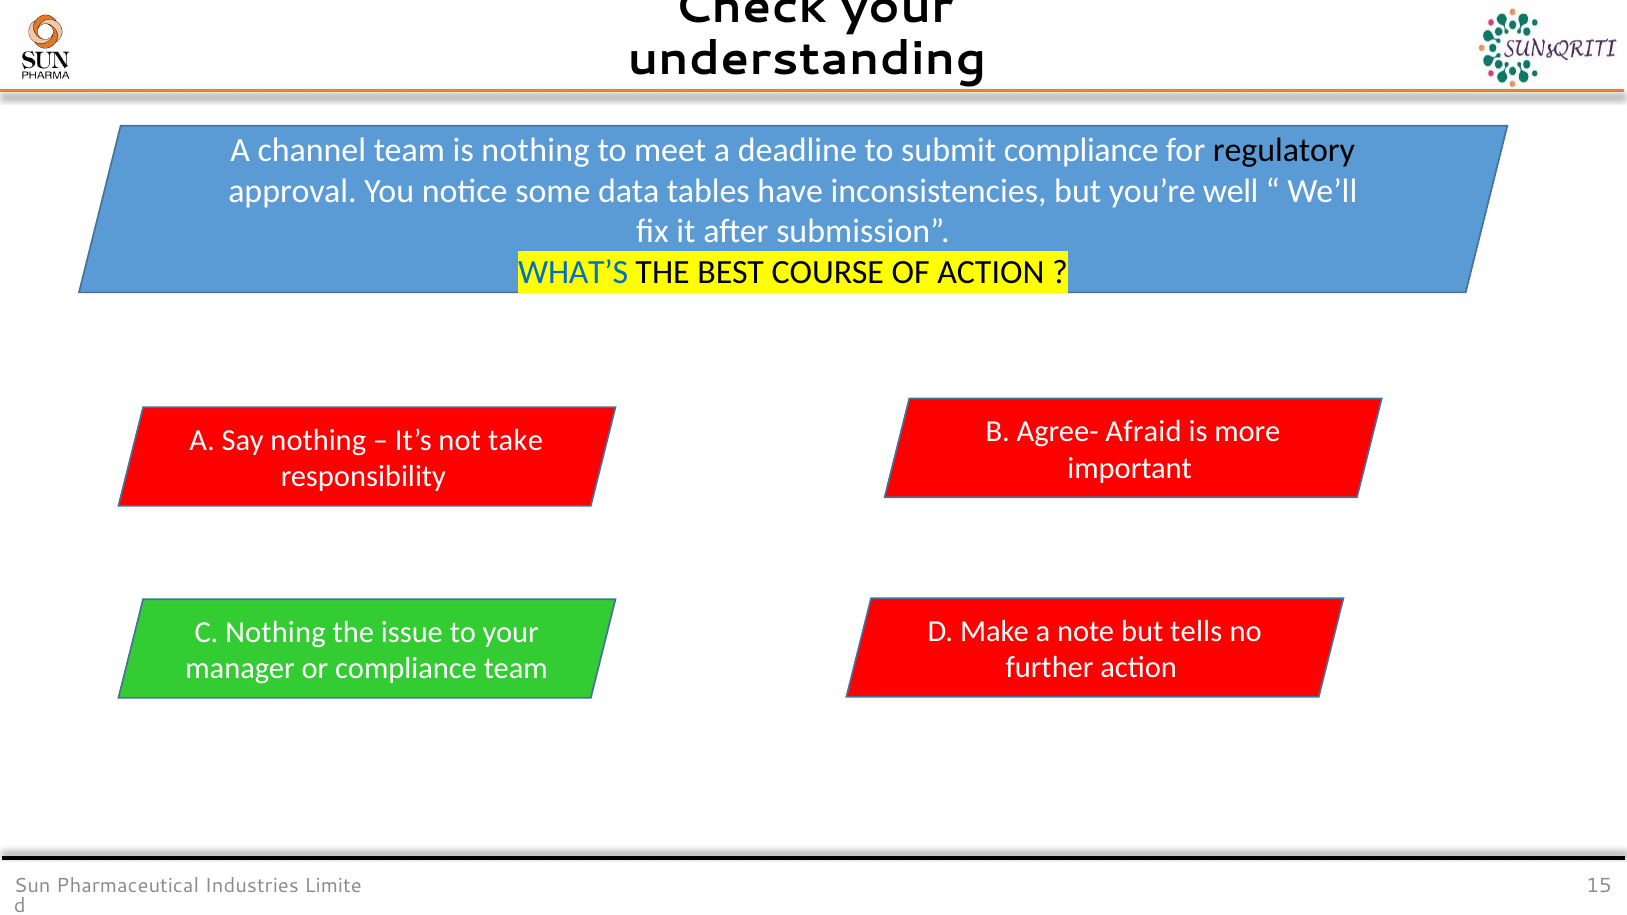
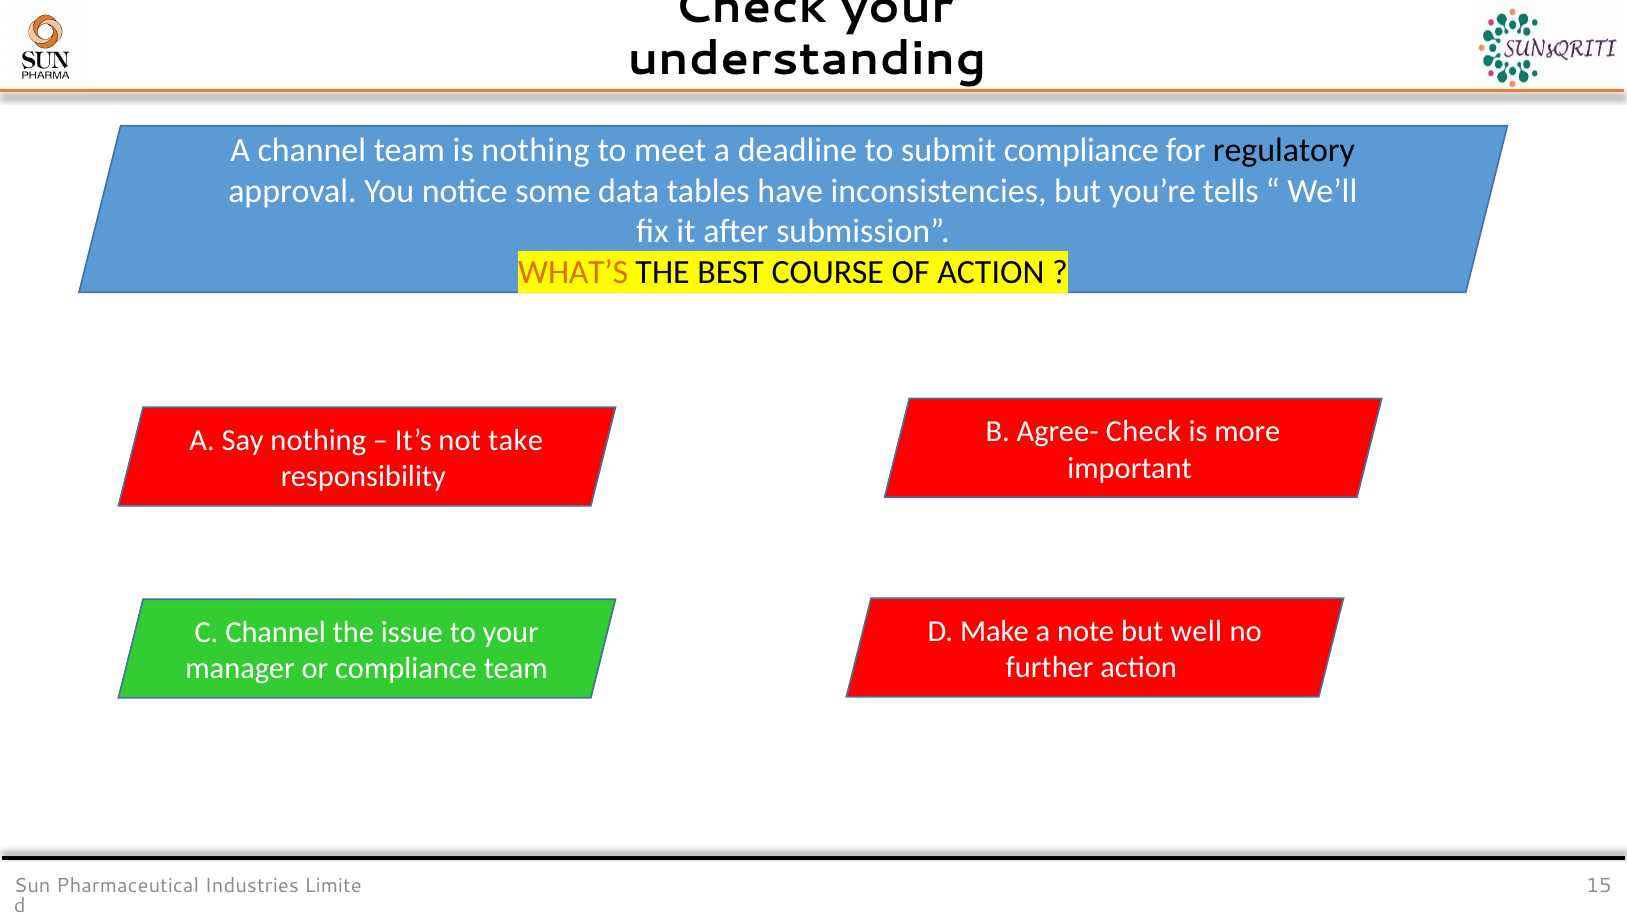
well: well -> tells (1231, 191)
WHAT’S colour: blue -> orange (573, 272)
Agree- Afraid: Afraid -> Check (1143, 432)
tells: tells -> well (1196, 631)
C Nothing: Nothing -> Channel (276, 632)
